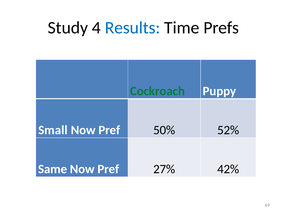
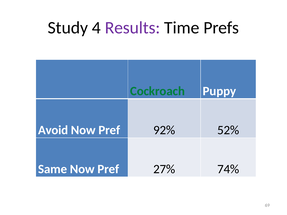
Results colour: blue -> purple (133, 28)
Small: Small -> Avoid (53, 130)
50%: 50% -> 92% (164, 130)
42%: 42% -> 74% (228, 169)
